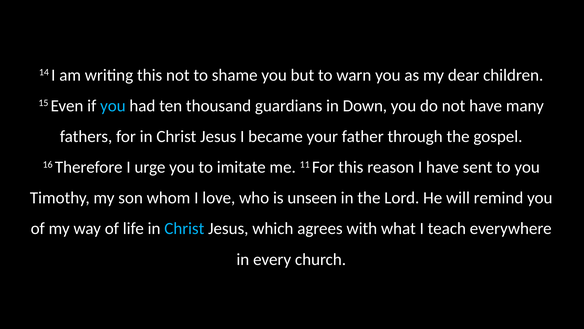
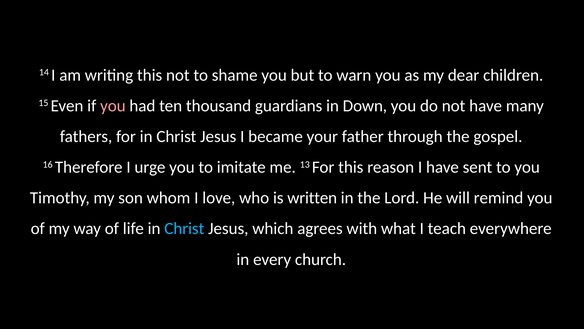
you colour: light blue -> pink (113, 106)
11: 11 -> 13 (305, 164)
unseen: unseen -> written (312, 198)
